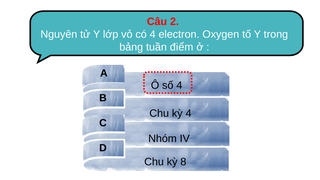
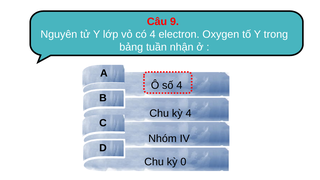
2: 2 -> 9 (174, 22)
điểm: điểm -> nhận (182, 47)
8: 8 -> 0 (183, 162)
